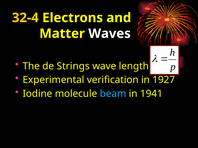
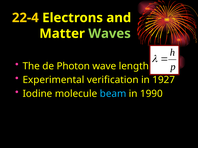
32-4: 32-4 -> 22-4 (25, 18)
Waves colour: white -> light green (110, 34)
Strings: Strings -> Photon (73, 66)
1941: 1941 -> 1990 (151, 94)
